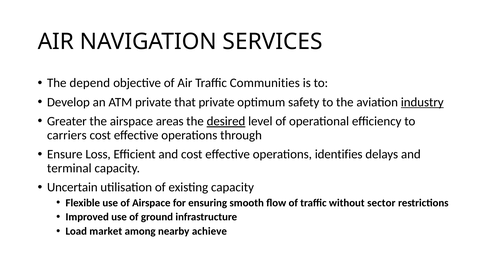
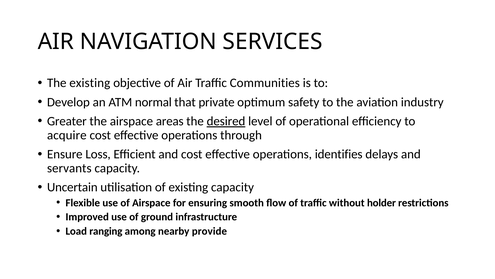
The depend: depend -> existing (90, 83)
ATM private: private -> normal (153, 102)
industry underline: present -> none (422, 102)
carriers: carriers -> acquire (67, 135)
terminal: terminal -> servants (69, 168)
sector: sector -> holder (381, 202)
market: market -> ranging (106, 231)
achieve: achieve -> provide (209, 231)
